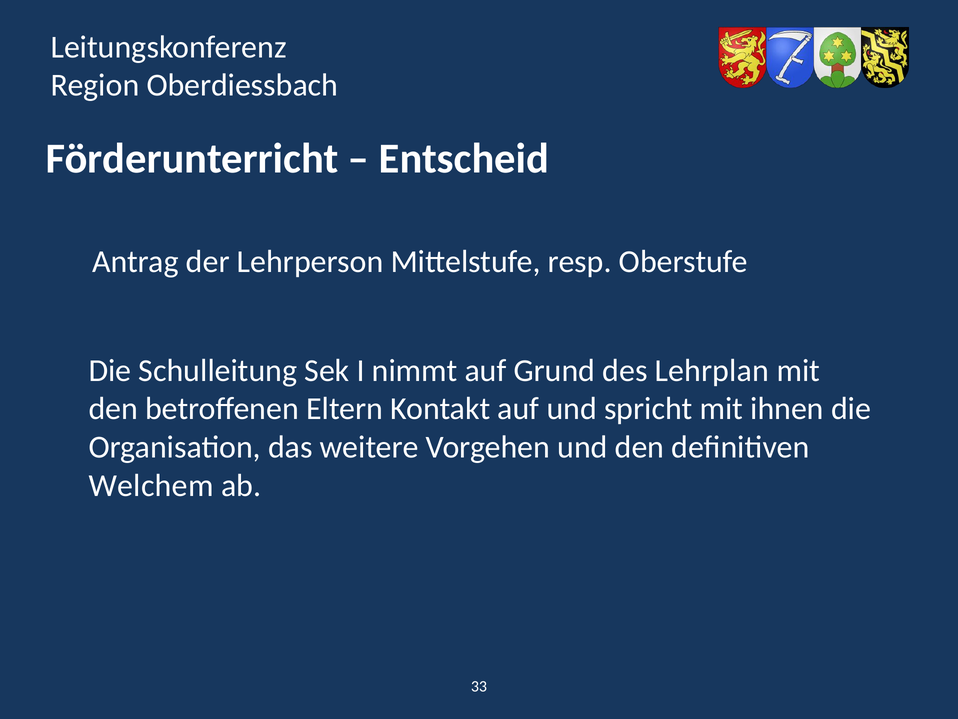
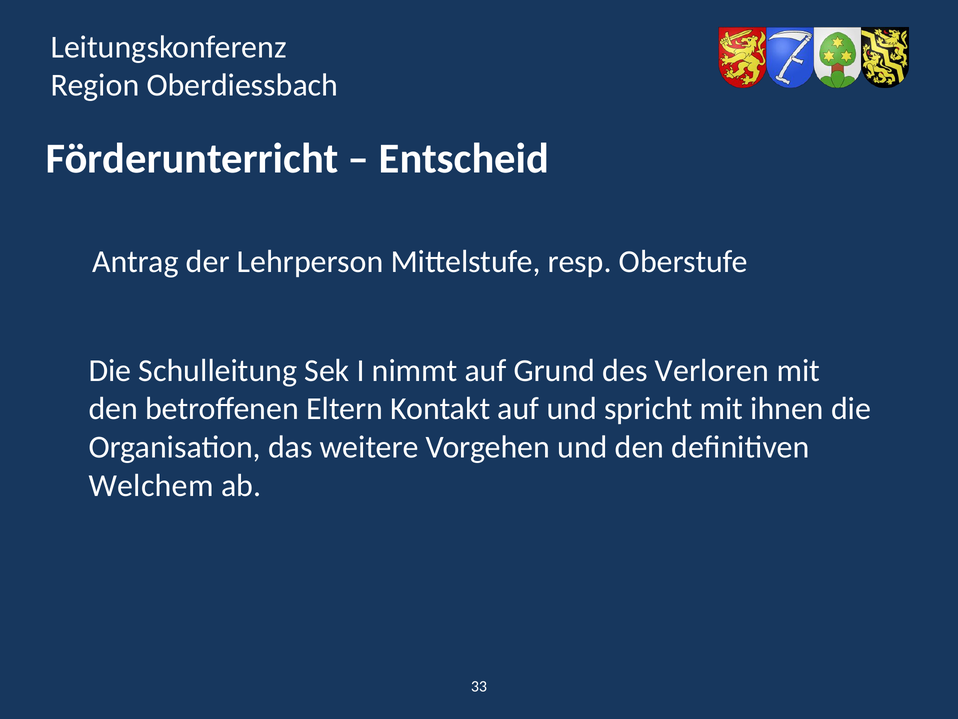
Lehrplan: Lehrplan -> Verloren (712, 370)
